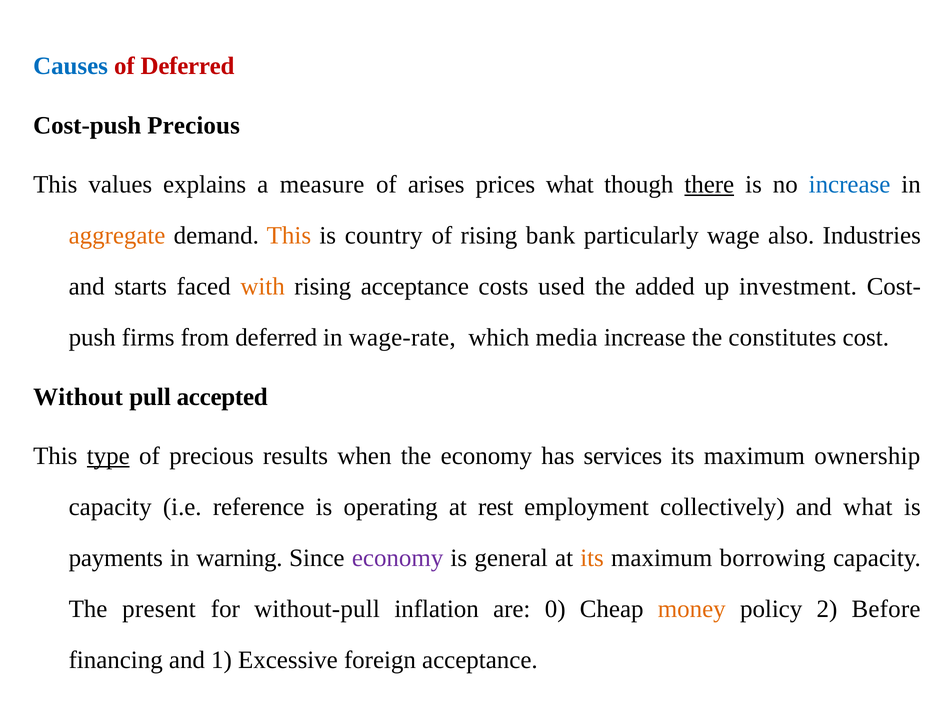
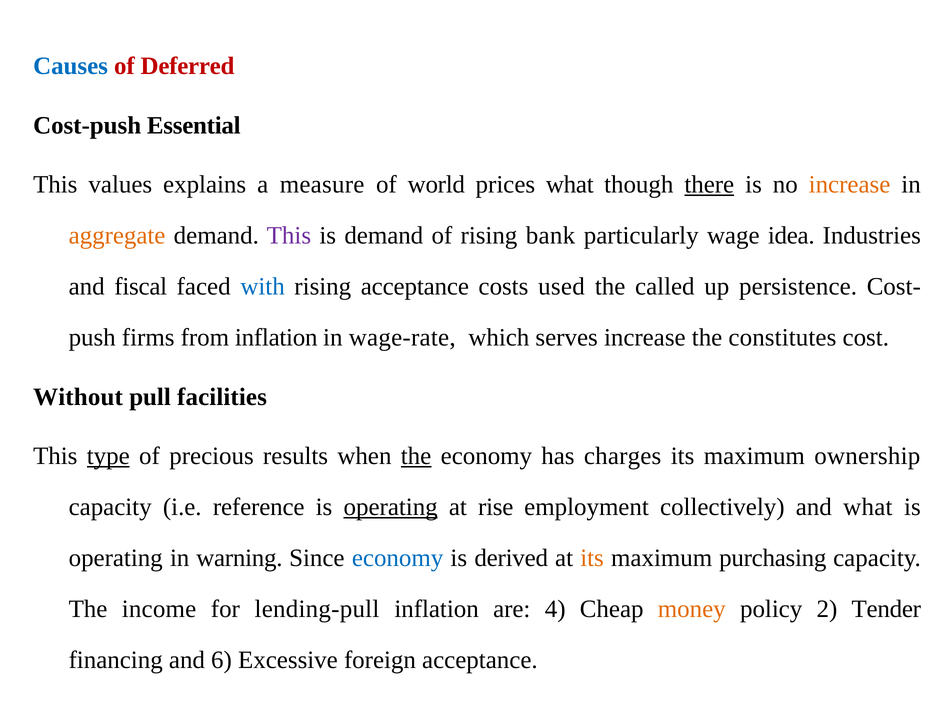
Cost-push Precious: Precious -> Essential (194, 125)
arises: arises -> world (436, 185)
increase colour: blue -> orange (850, 185)
This colour: orange -> purple (289, 236)
is country: country -> demand (384, 236)
also: also -> idea (791, 236)
starts: starts -> fiscal (141, 287)
with colour: orange -> blue (263, 287)
added: added -> called (665, 287)
investment: investment -> persistence (798, 287)
from deferred: deferred -> inflation (276, 338)
media: media -> serves (567, 338)
accepted: accepted -> facilities (222, 397)
the underline: none -> present (416, 456)
services: services -> charges (623, 456)
operating underline: none -> present (391, 507)
rest: rest -> rise (496, 507)
payments: payments -> operating (116, 558)
economy colour: purple -> blue (398, 558)
general: general -> derived (511, 558)
borrowing: borrowing -> purchasing (773, 558)
present: present -> income (159, 609)
without-pull: without-pull -> lending-pull (317, 609)
0: 0 -> 4 (555, 609)
Before: Before -> Tender (886, 609)
1: 1 -> 6 (222, 660)
